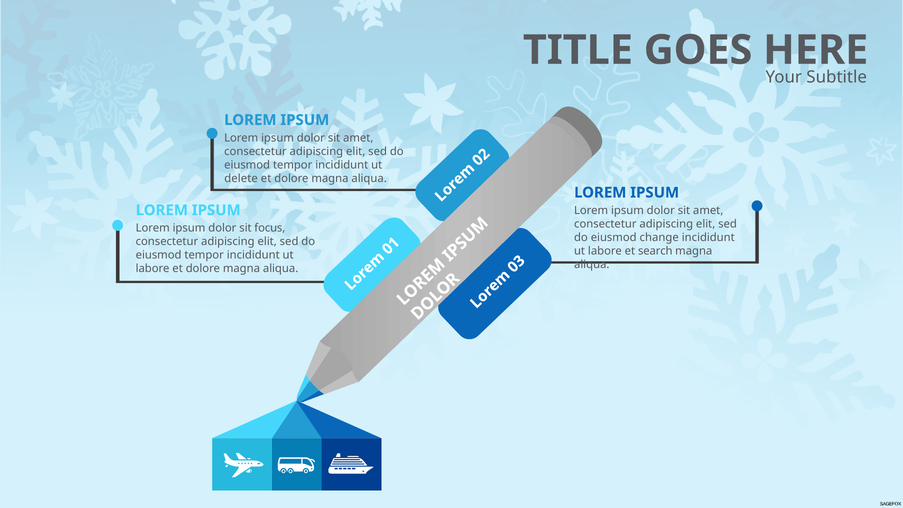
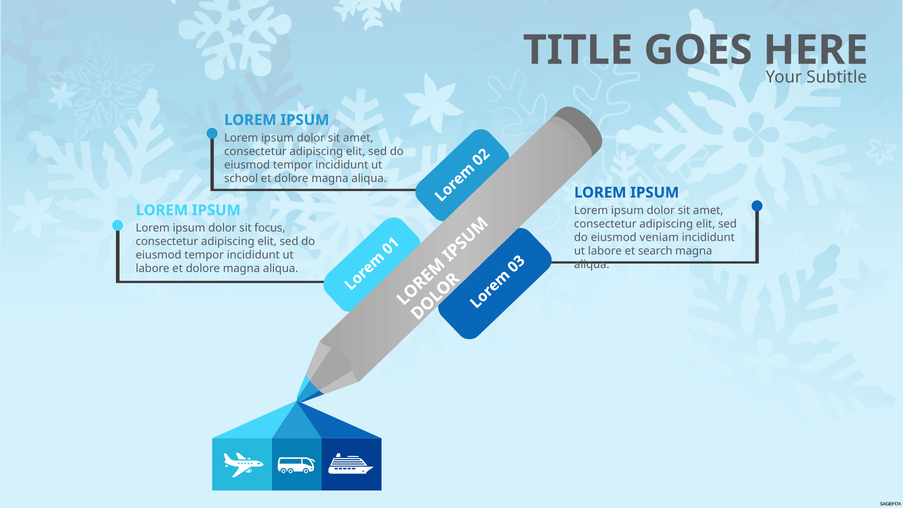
delete: delete -> school (241, 178)
change: change -> veniam (659, 237)
